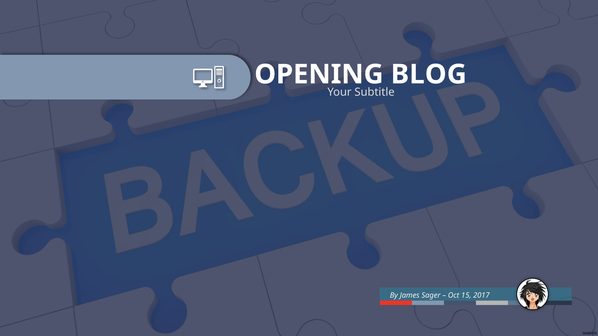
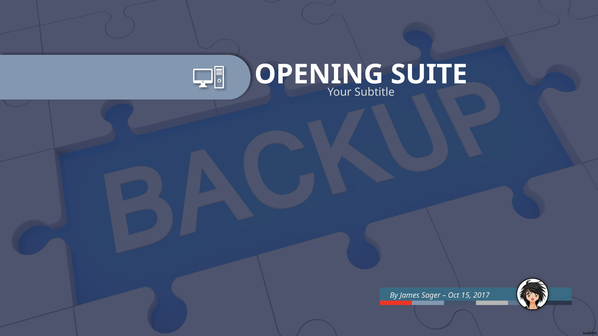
BLOG: BLOG -> SUITE (429, 74)
